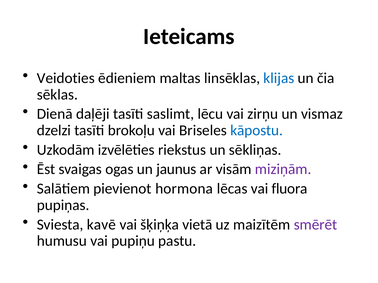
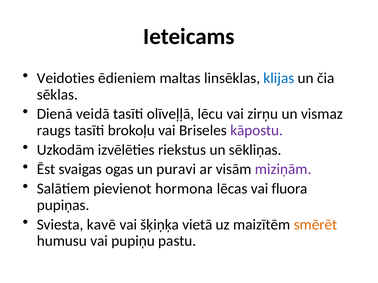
daļēji: daļēji -> veidā (93, 114)
saslimt: saslimt -> olīveļļā (170, 114)
dzelzi: dzelzi -> raugs (54, 131)
kāpostu colour: blue -> purple (257, 131)
jaunus: jaunus -> puravi (176, 170)
smērēt colour: purple -> orange (316, 225)
